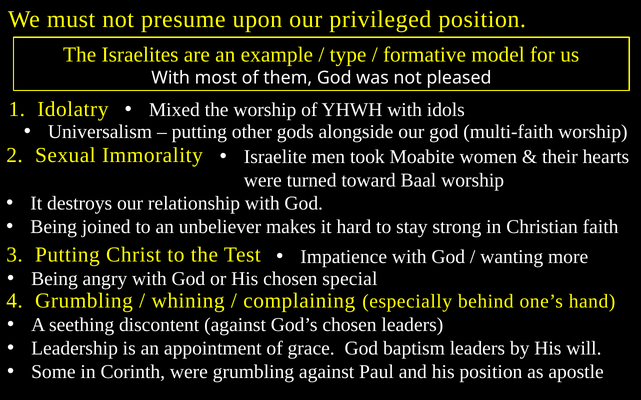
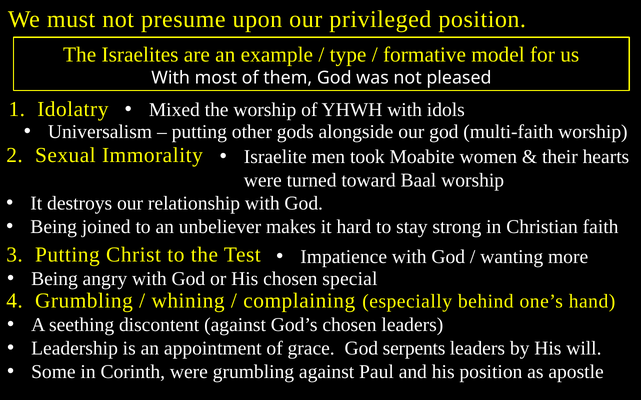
baptism: baptism -> serpents (414, 349)
